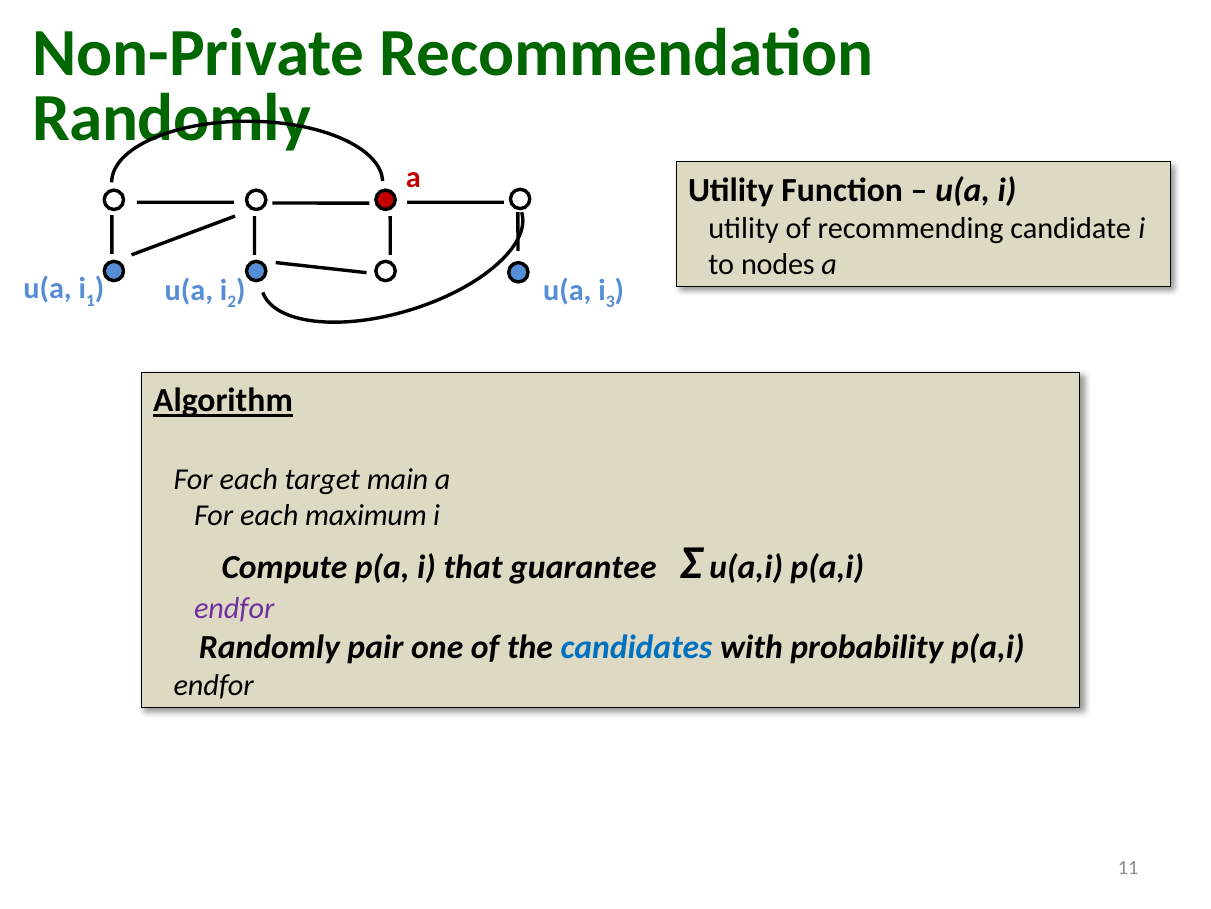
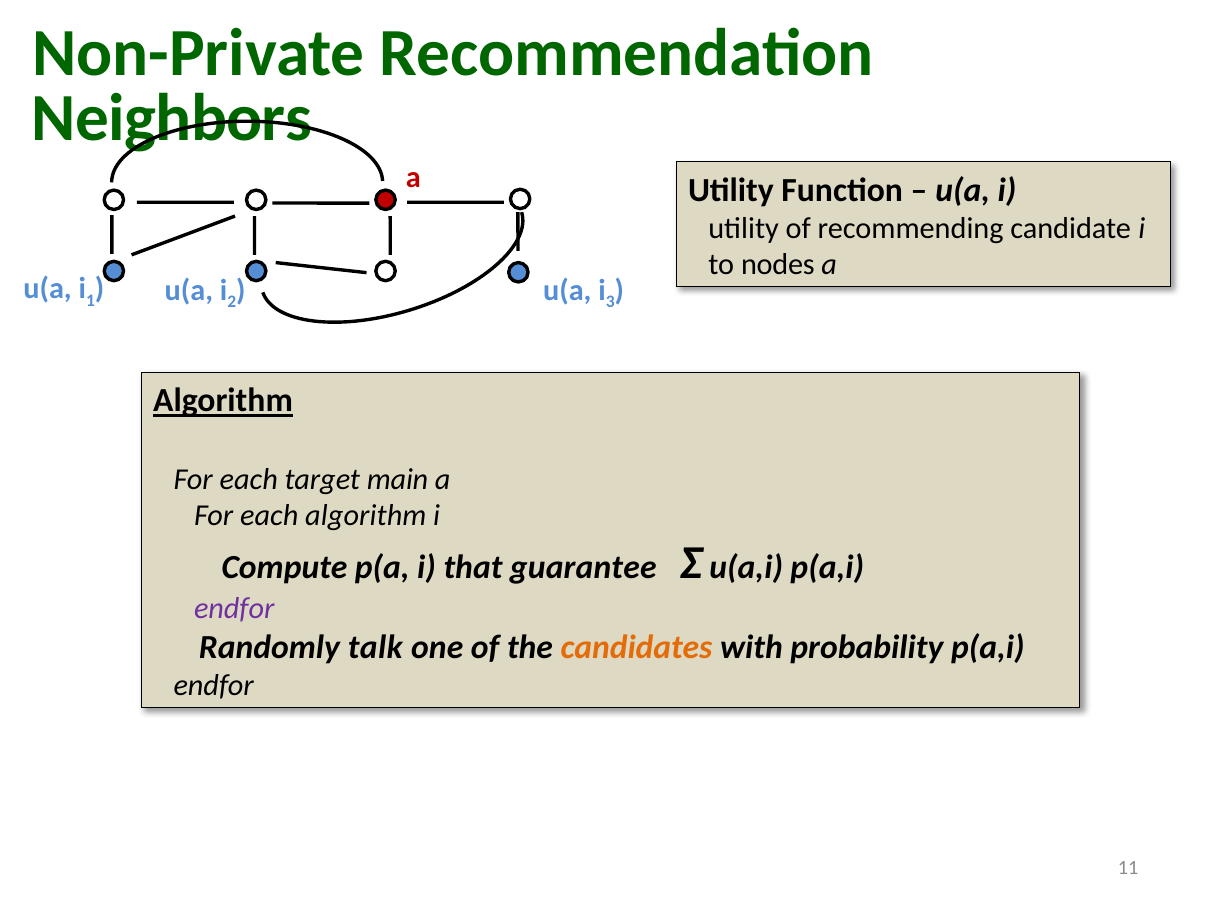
Randomly: Randomly -> Neighbors (172, 118)
each maximum: maximum -> algorithm (366, 515)
pair: pair -> talk (375, 647)
candidates colour: blue -> orange (637, 647)
